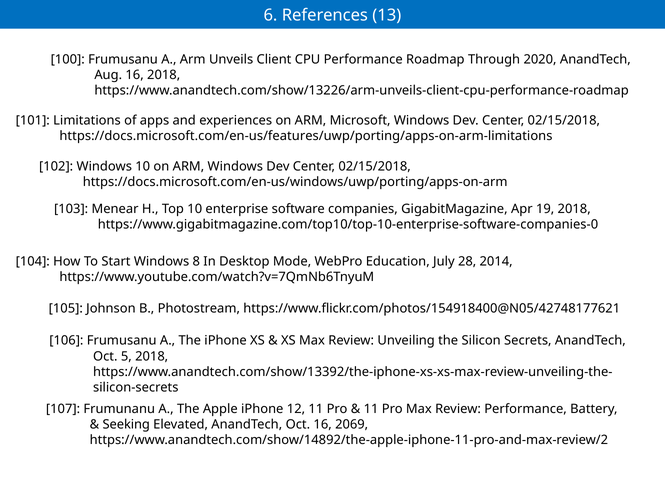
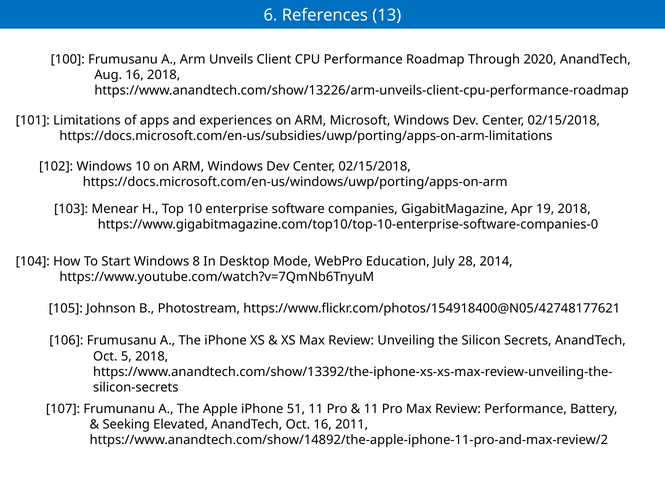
https://docs.microsoft.com/en-us/features/uwp/porting/apps-on-arm-limitations: https://docs.microsoft.com/en-us/features/uwp/porting/apps-on-arm-limitations -> https://docs.microsoft.com/en-us/subsidies/uwp/porting/apps-on-arm-limitations (306, 136)
12: 12 -> 51 (296, 409)
2069: 2069 -> 2011 (352, 424)
